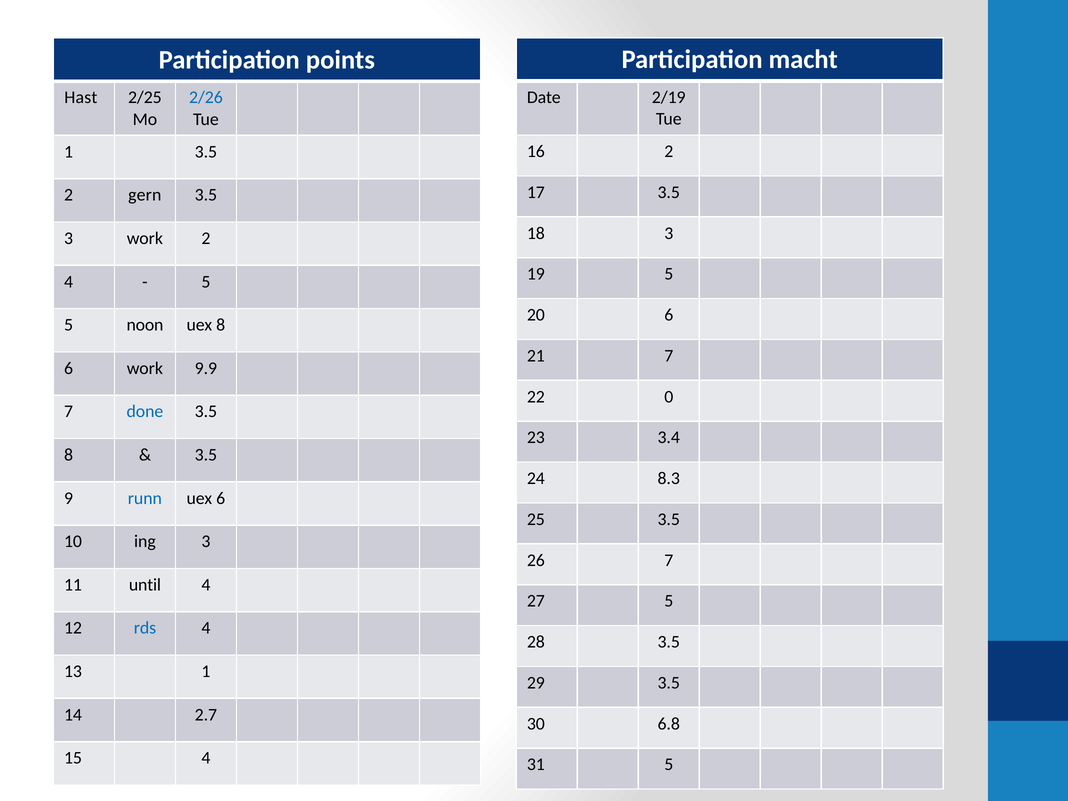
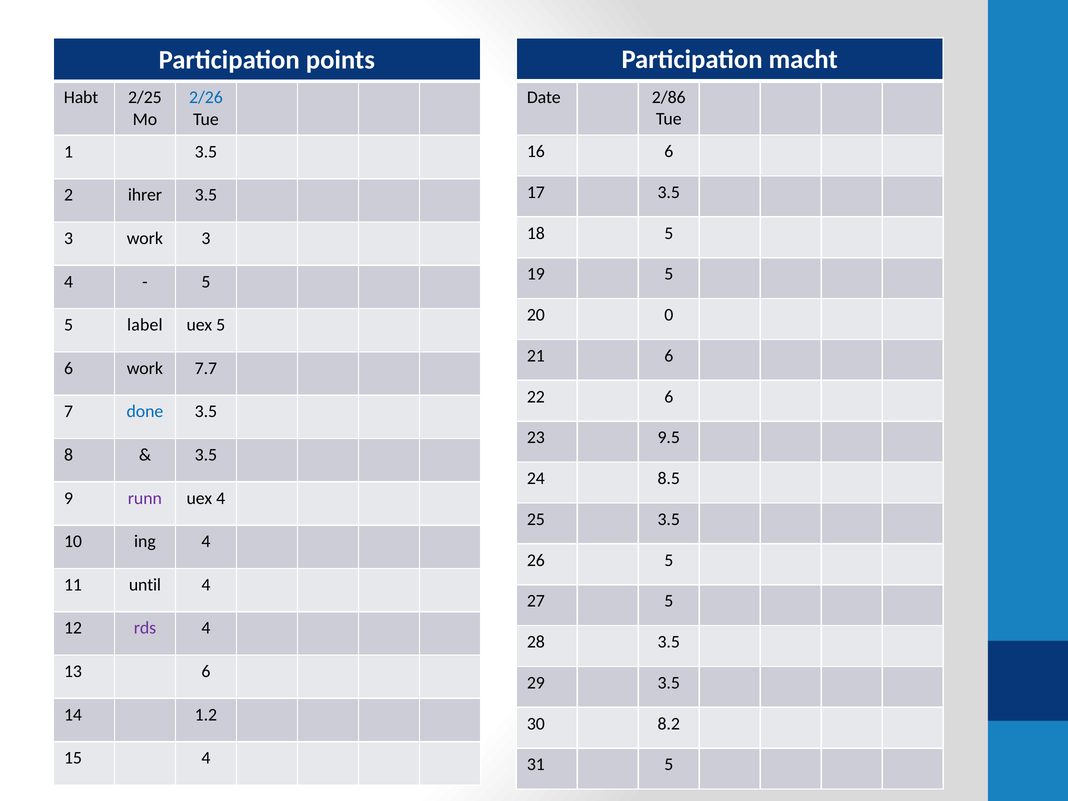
2/19: 2/19 -> 2/86 (669, 97)
Hast: Hast -> Habt (81, 98)
16 2: 2 -> 6 (669, 151)
gern: gern -> ihrer (145, 195)
18 3: 3 -> 5 (669, 233)
work 2: 2 -> 3 (206, 238)
20 6: 6 -> 0 (669, 315)
noon: noon -> label (145, 325)
uex 8: 8 -> 5 (221, 325)
21 7: 7 -> 6 (669, 356)
9.9: 9.9 -> 7.7 (206, 368)
22 0: 0 -> 6 (669, 397)
3.4: 3.4 -> 9.5 (669, 438)
8.3: 8.3 -> 8.5 (669, 478)
runn colour: blue -> purple (145, 498)
uex 6: 6 -> 4 (221, 498)
ing 3: 3 -> 4 (206, 542)
26 7: 7 -> 5 (669, 560)
rds colour: blue -> purple (145, 628)
13 1: 1 -> 6 (206, 671)
2.7: 2.7 -> 1.2 (206, 715)
6.8: 6.8 -> 8.2 (669, 724)
